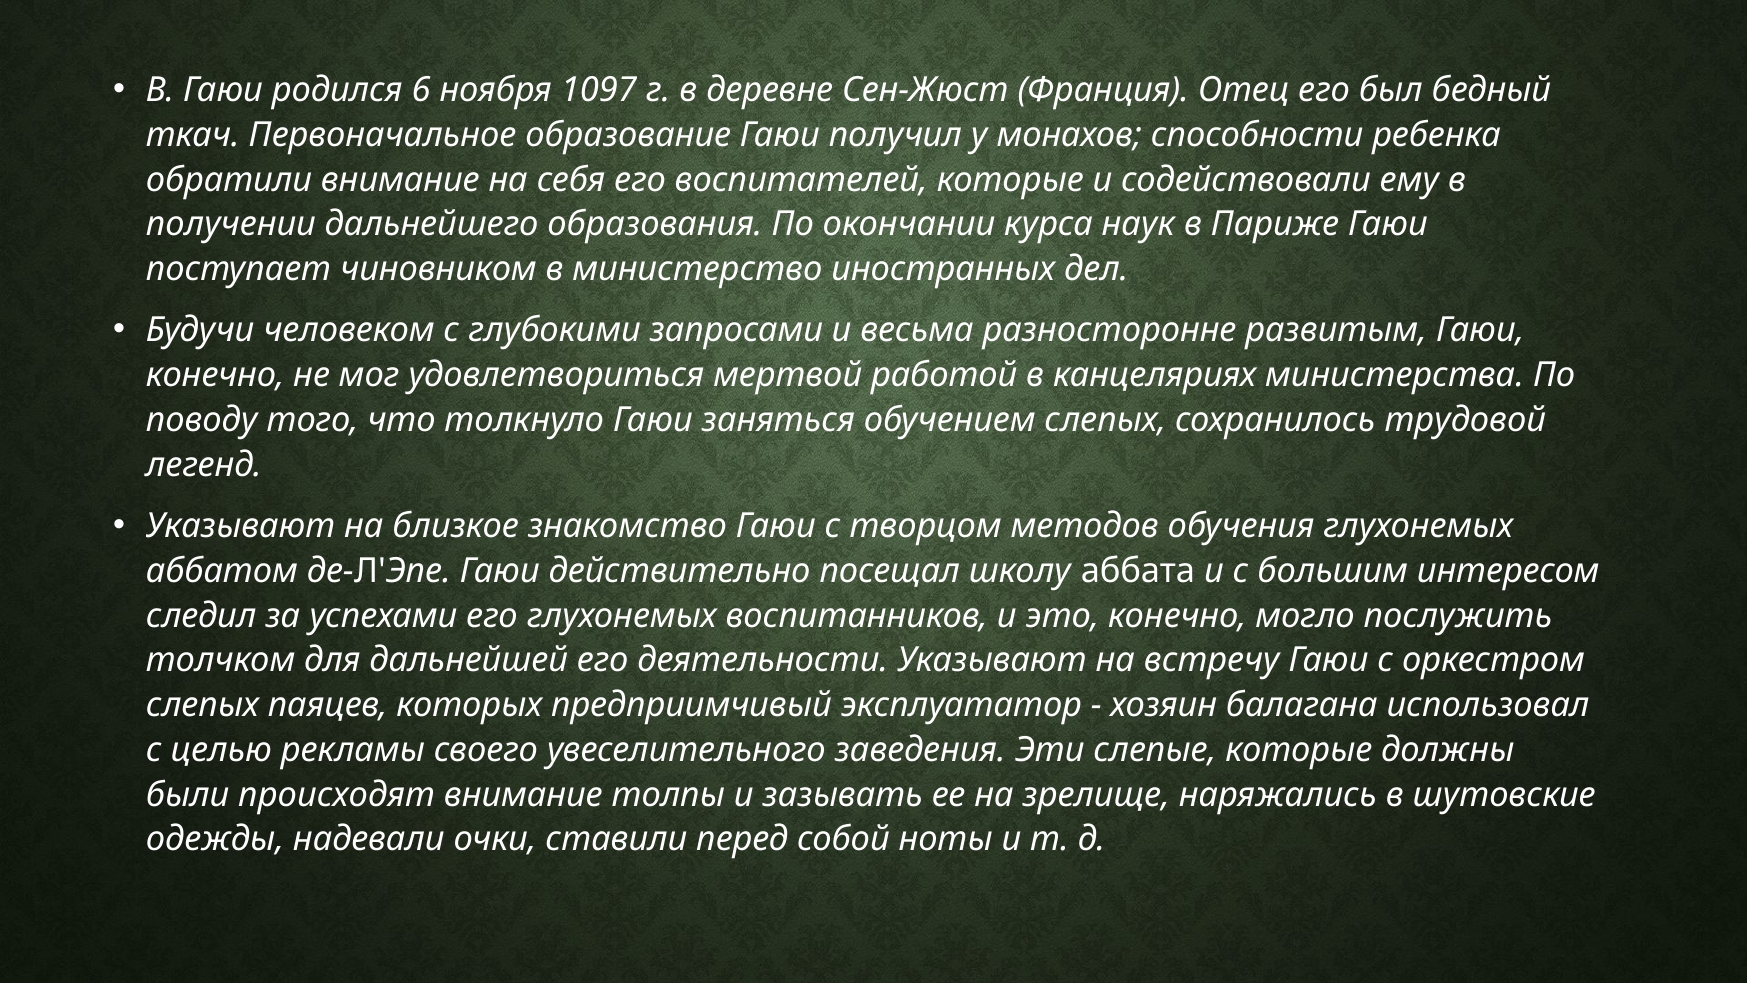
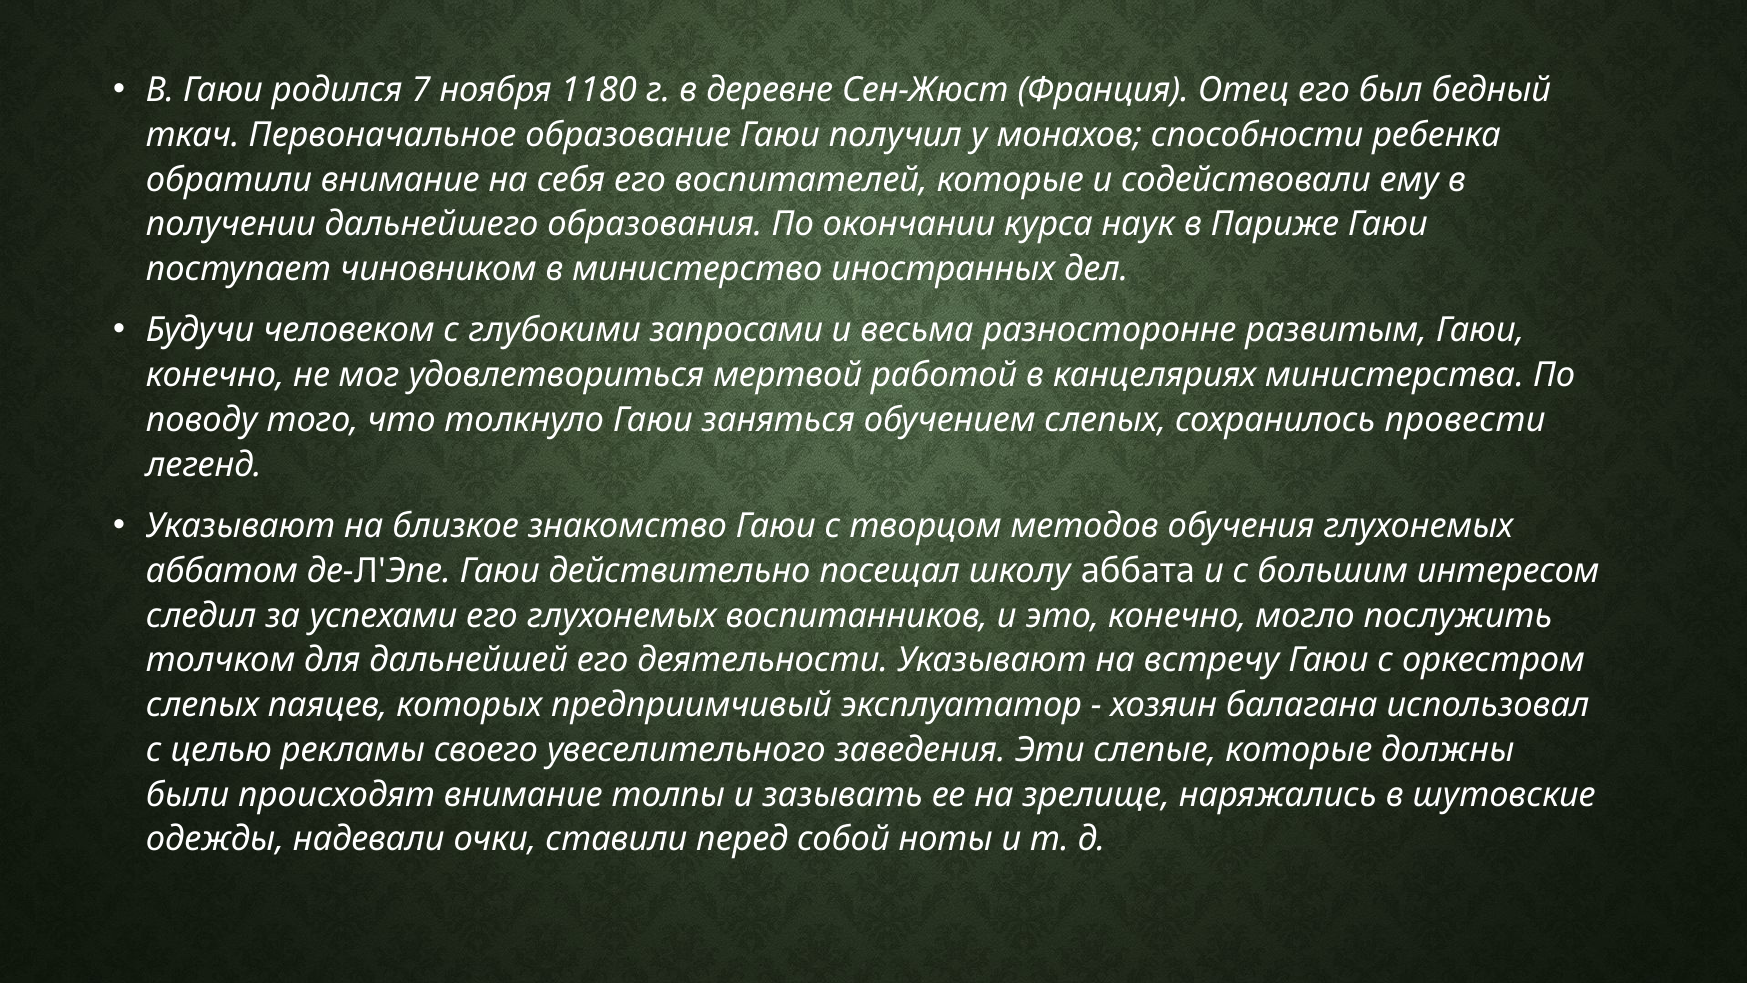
6: 6 -> 7 (421, 90)
1097: 1097 -> 1180 (599, 90)
трудовой: трудовой -> провести (1465, 420)
